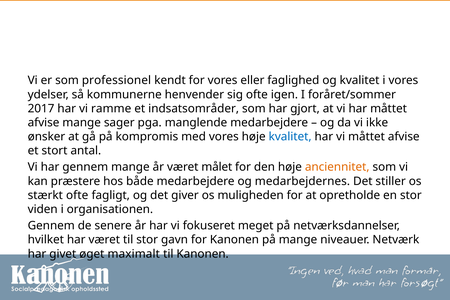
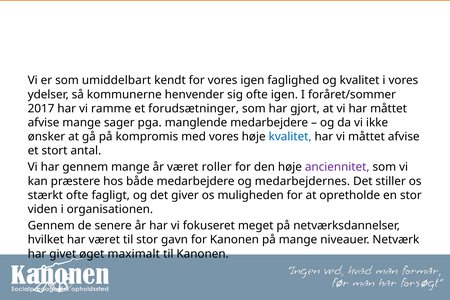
professionel: professionel -> umiddelbart (116, 81)
vores eller: eller -> igen (252, 81)
indsatsområder: indsatsområder -> forudsætninger (194, 109)
målet: målet -> roller (217, 167)
anciennitet colour: orange -> purple (337, 167)
